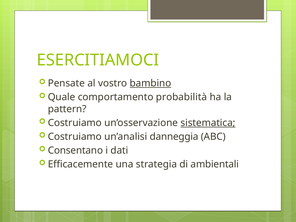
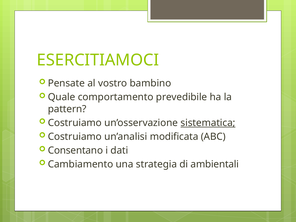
bambino underline: present -> none (150, 83)
probabilità: probabilità -> prevedibile (182, 97)
danneggia: danneggia -> modificata (174, 137)
Efficacemente: Efficacemente -> Cambiamento (81, 164)
